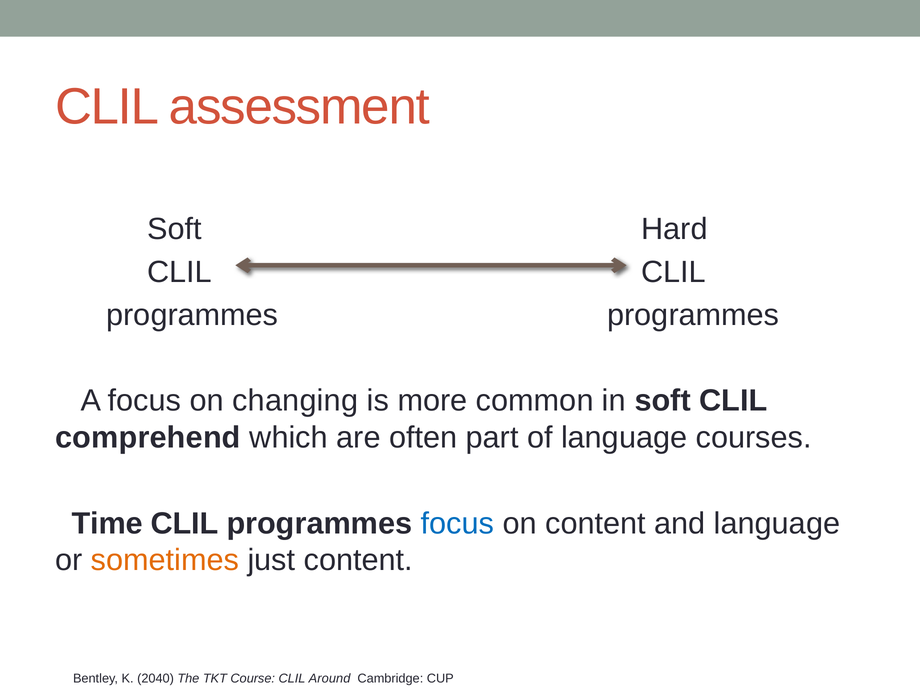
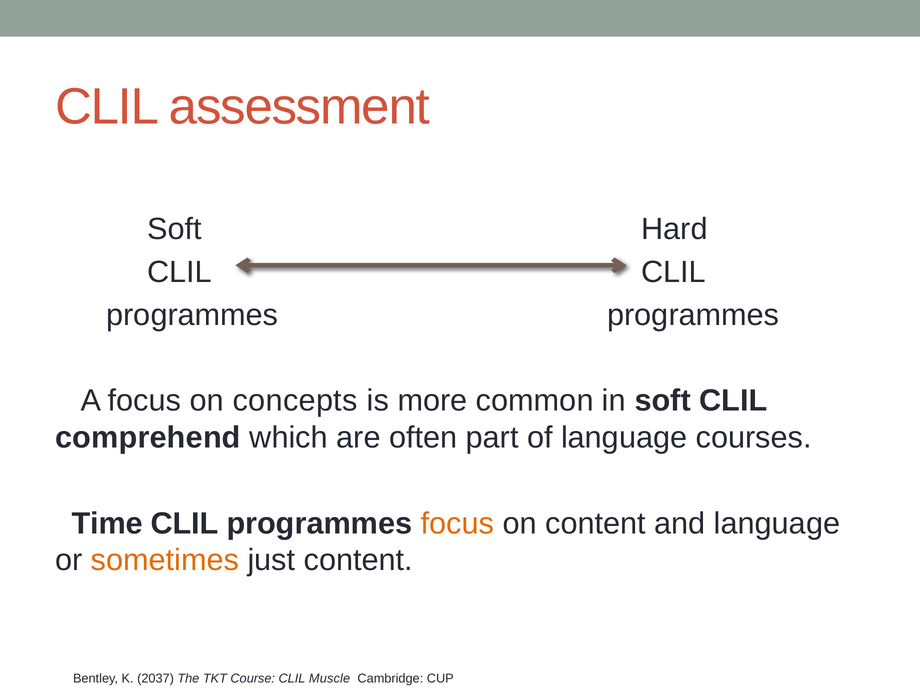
changing: changing -> concepts (295, 401)
focus colour: blue -> orange (458, 523)
2040: 2040 -> 2037 (156, 678)
Around: Around -> Muscle (330, 678)
